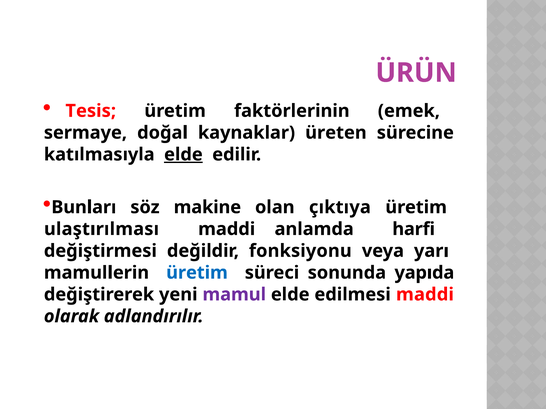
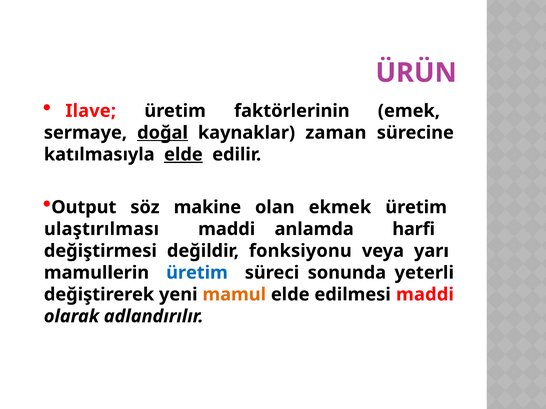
Tesis: Tesis -> Ilave (91, 111)
doğal underline: none -> present (163, 133)
üreten: üreten -> zaman (336, 133)
Bunları: Bunları -> Output (84, 207)
çıktıya: çıktıya -> ekmek (340, 207)
yapıda: yapıda -> yeterli (424, 273)
mamul colour: purple -> orange (234, 295)
